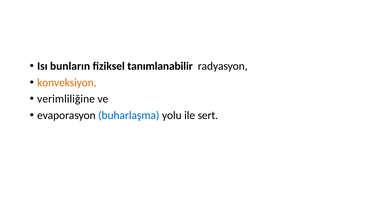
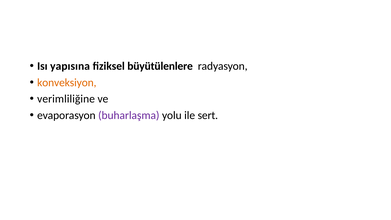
bunların: bunların -> yapısına (70, 66)
tanımlanabilir: tanımlanabilir -> büyütülenlere (160, 66)
buharlaşma colour: blue -> purple (129, 115)
